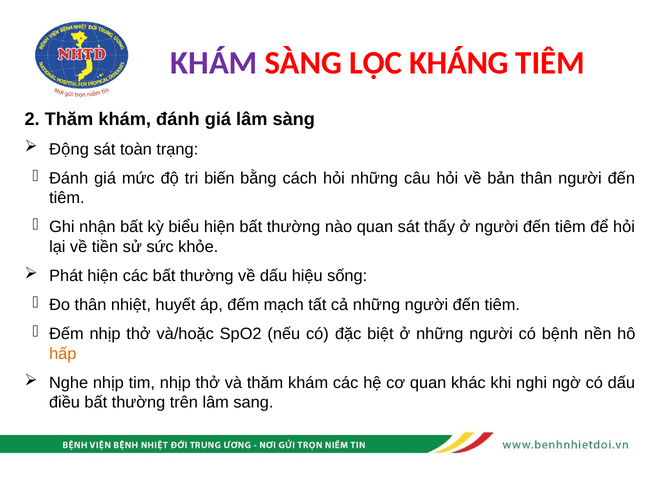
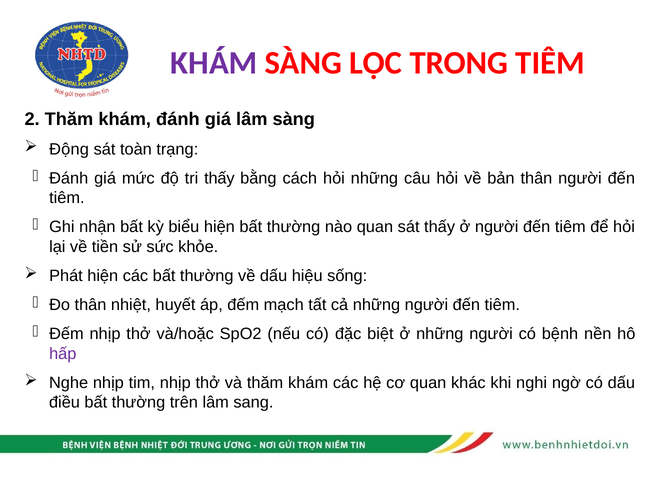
KHÁNG: KHÁNG -> TRONG (459, 63)
tri biến: biến -> thấy (219, 178)
hấp colour: orange -> purple (63, 354)
